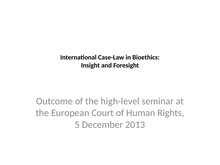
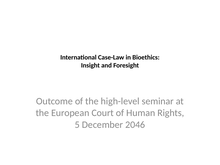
2013: 2013 -> 2046 (135, 125)
